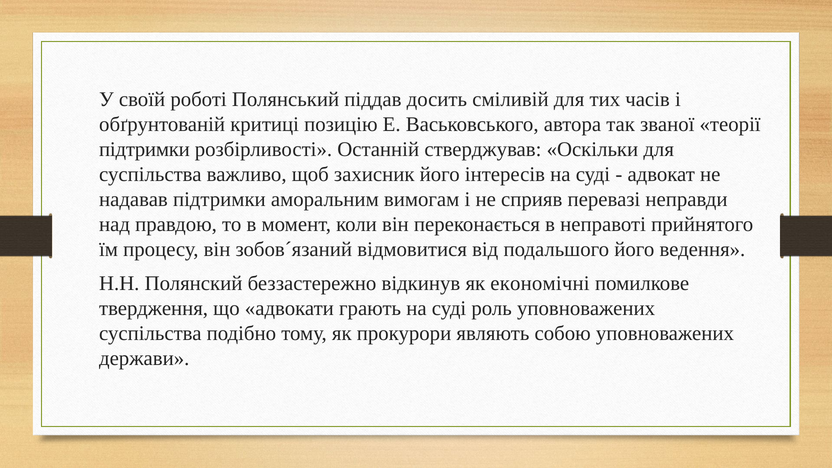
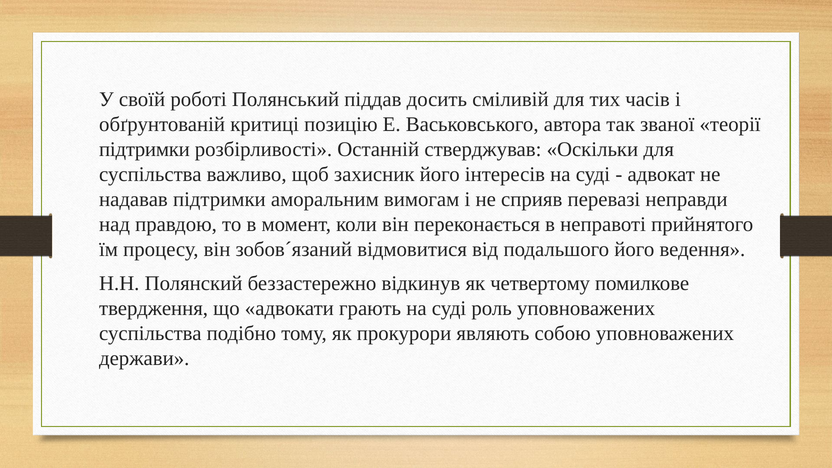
економічні: економічні -> четвертому (540, 284)
